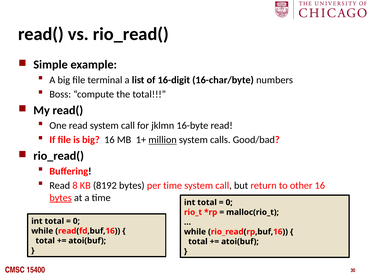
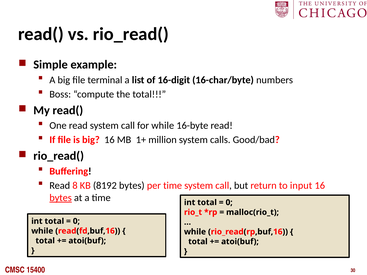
for jklmn: jklmn -> while (163, 126)
million underline: present -> none (163, 140)
other: other -> input (301, 186)
